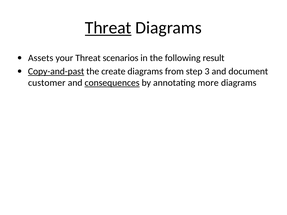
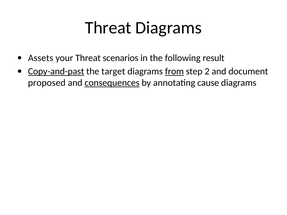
Threat underline: present -> none (108, 28)
create: create -> target (113, 71)
from underline: none -> present (174, 71)
3: 3 -> 2 (207, 71)
customer: customer -> proposed (47, 83)
more: more -> cause (208, 83)
